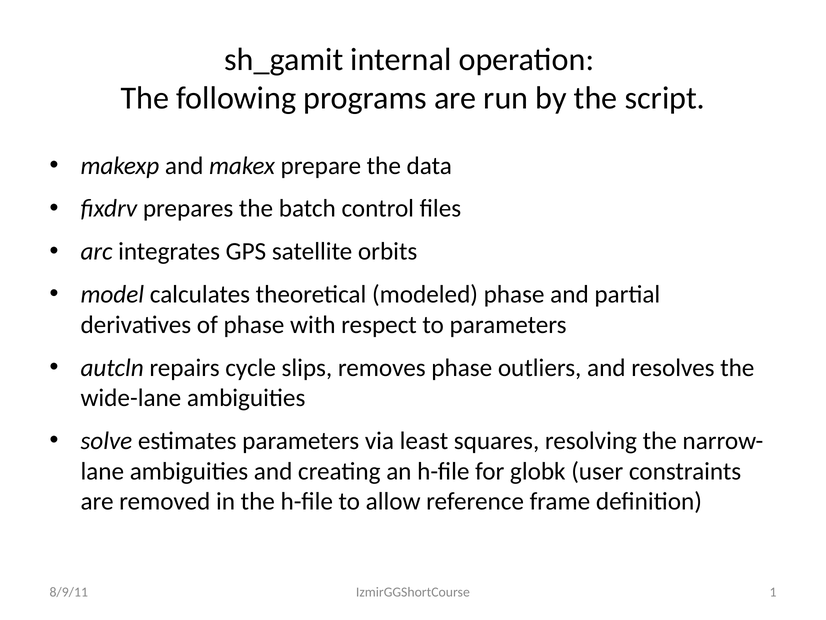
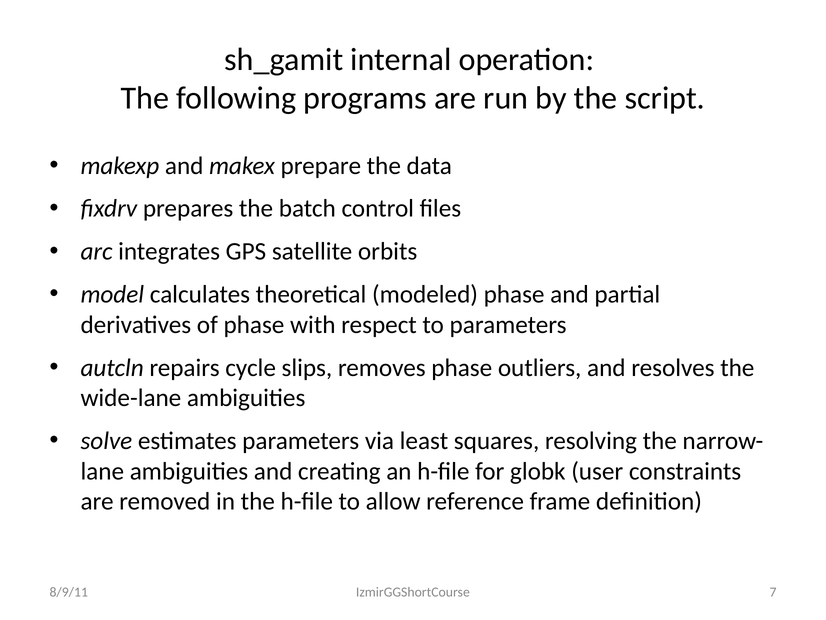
1: 1 -> 7 (773, 591)
